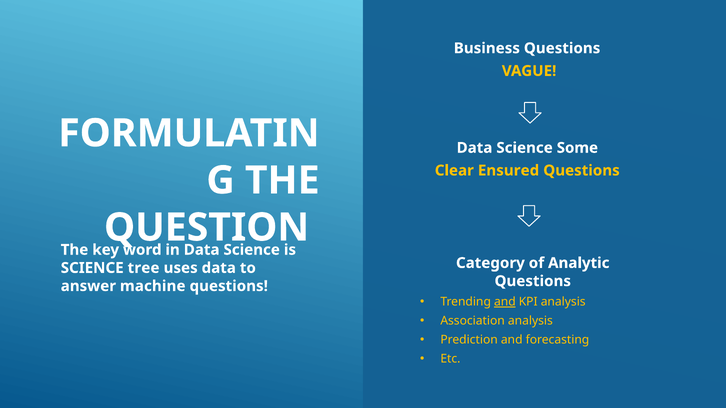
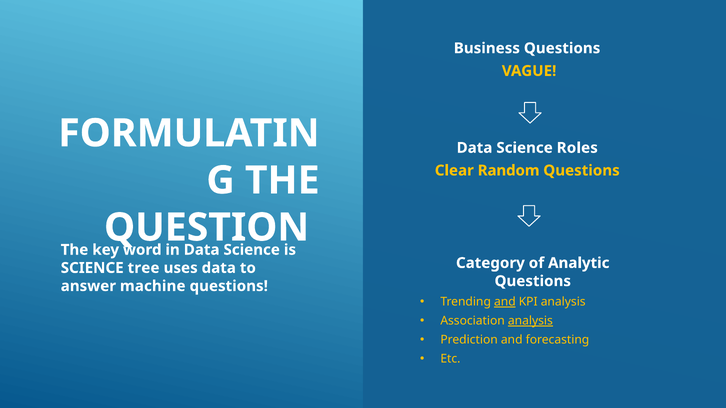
Some: Some -> Roles (577, 148)
Ensured: Ensured -> Random (509, 171)
analysis underline: none -> present (530, 321)
